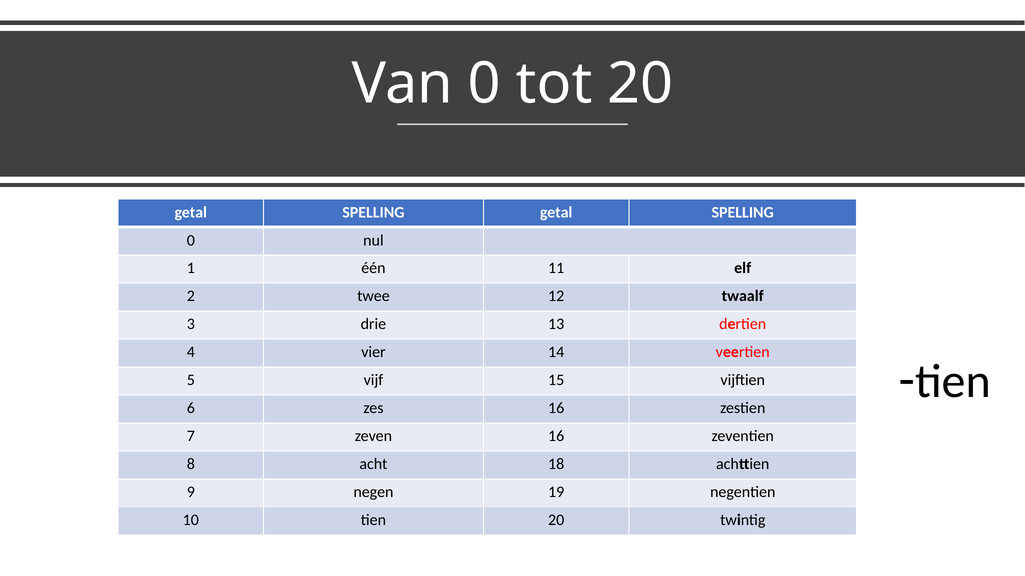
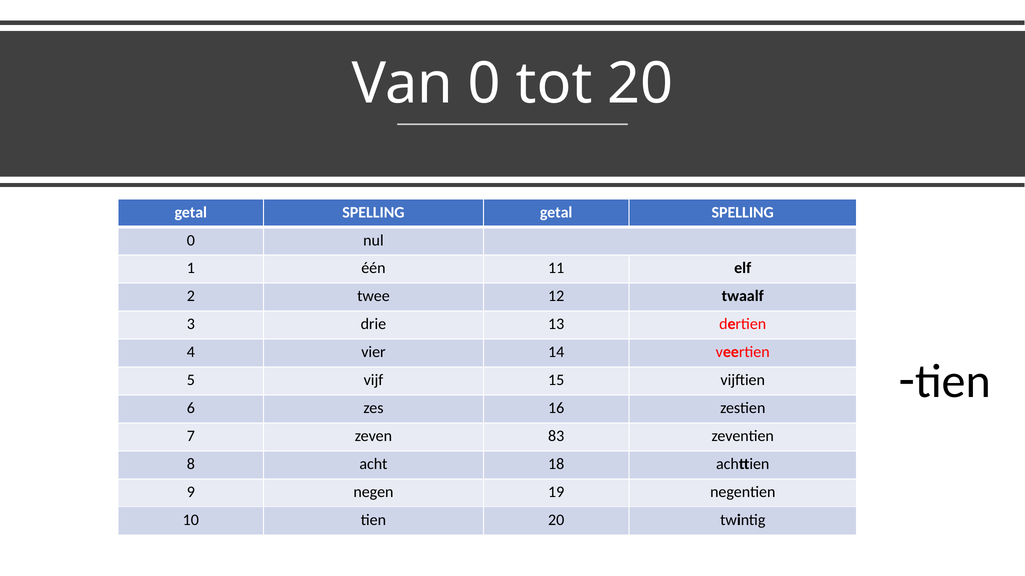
zeven 16: 16 -> 83 (556, 436)
